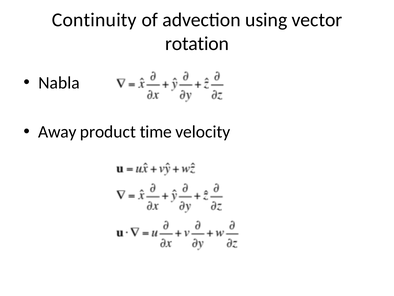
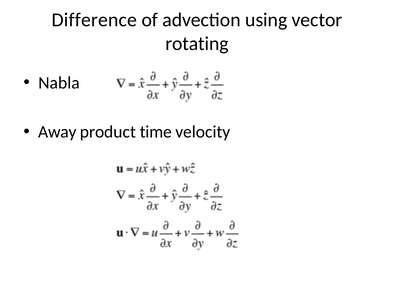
Continuity: Continuity -> Difference (94, 20)
rotation: rotation -> rotating (197, 43)
